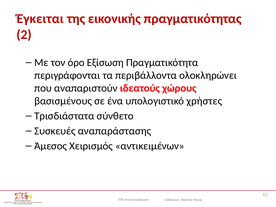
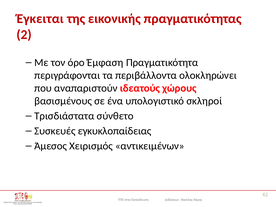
Εξίσωση: Εξίσωση -> Έμφαση (105, 62)
χρήστες: χρήστες -> σκληροί (204, 101)
αναπαράστασης: αναπαράστασης -> εγκυκλοπαίδειας (115, 131)
